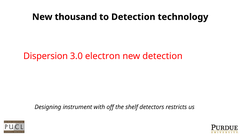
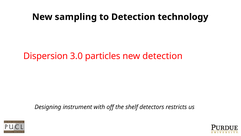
thousand: thousand -> sampling (76, 17)
electron: electron -> particles (103, 56)
